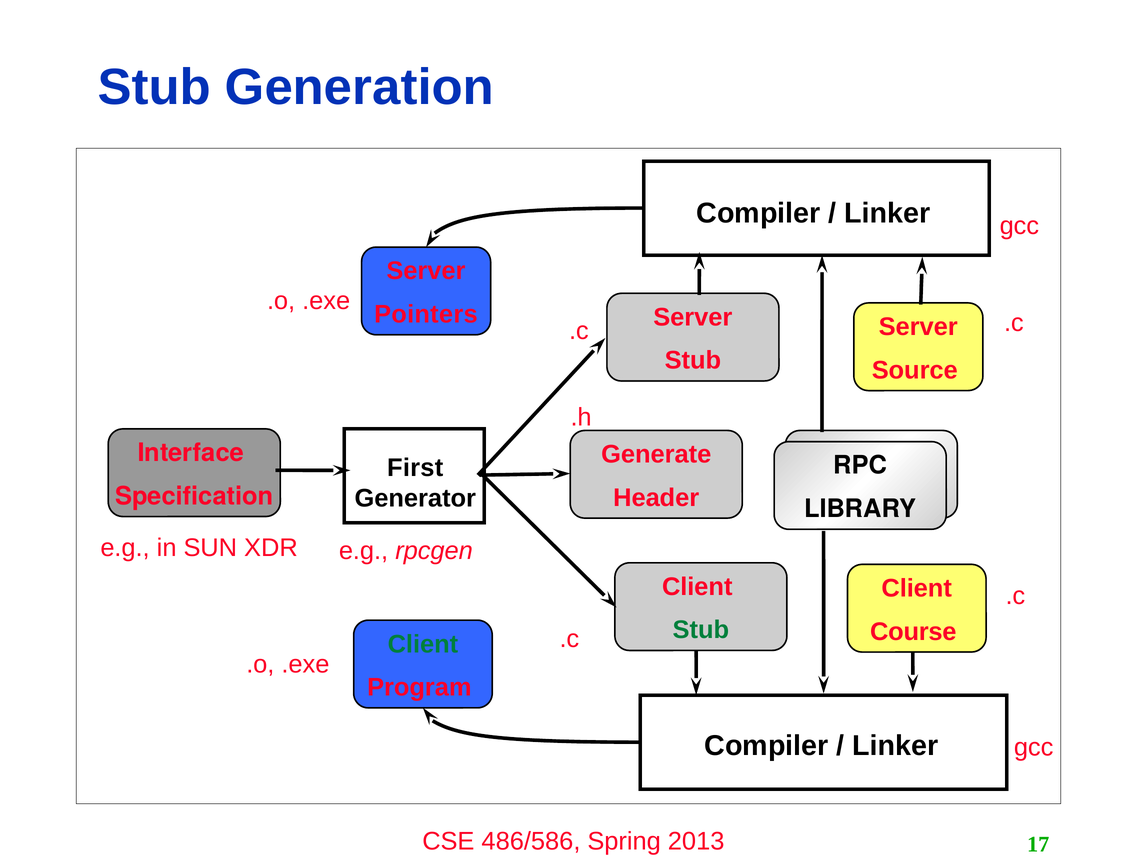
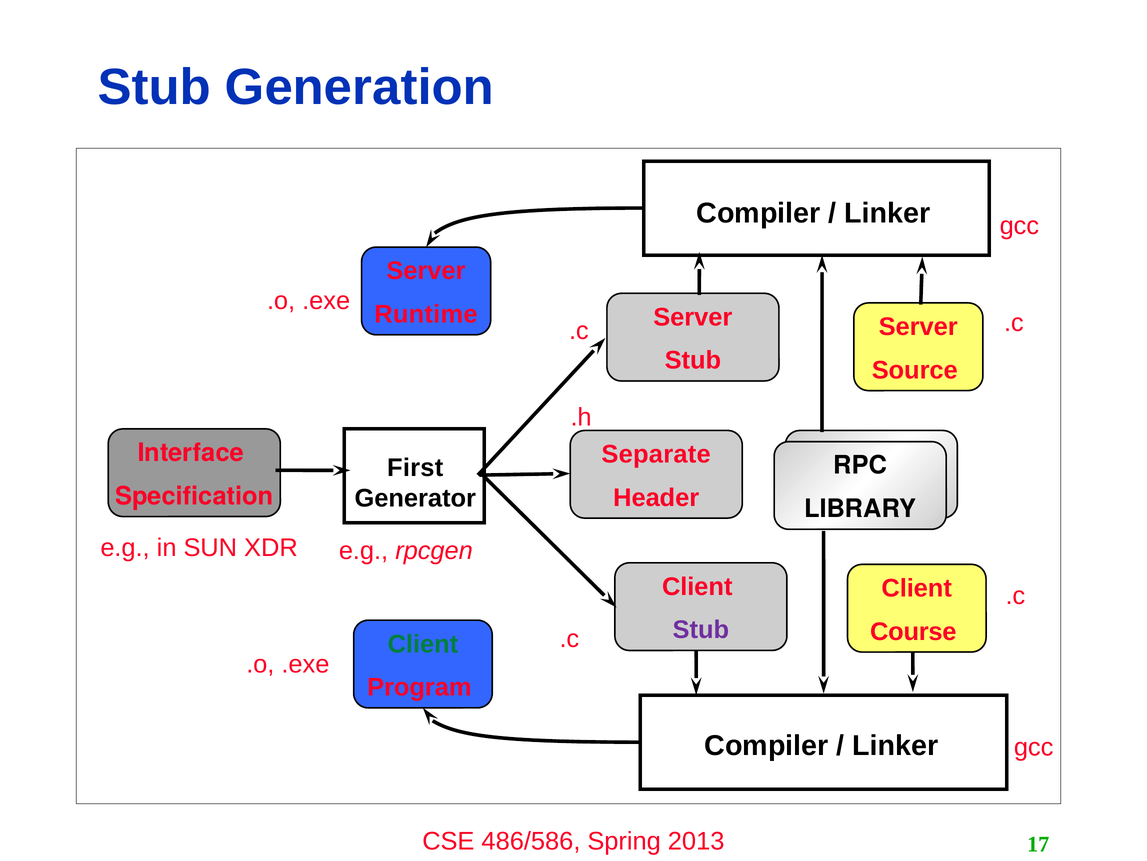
Pointers: Pointers -> Runtime (426, 314)
Generate: Generate -> Separate (656, 454)
Stub colour: green -> purple (701, 629)
